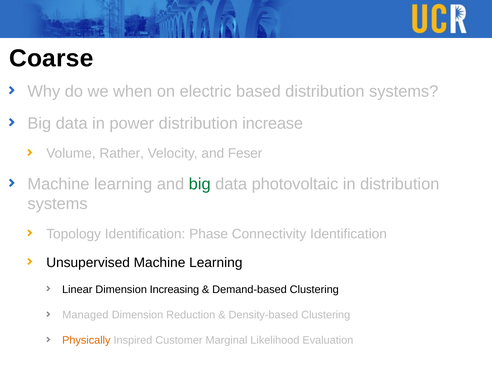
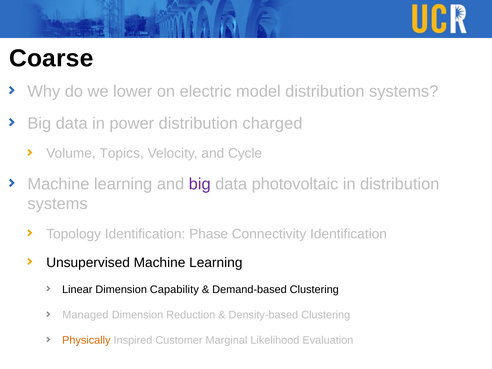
when: when -> lower (133, 91)
based: based -> model (258, 91)
increase: increase -> charged (272, 123)
Rather: Rather -> Topics (122, 153)
Feser: Feser -> Cycle (245, 153)
big colour: green -> purple (200, 184)
Increasing: Increasing -> Capability (174, 289)
